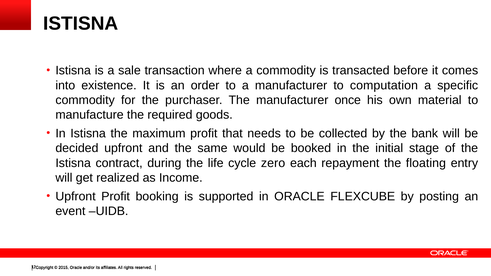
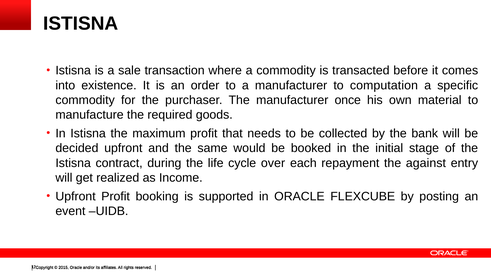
zero: zero -> over (273, 163)
floating: floating -> against (426, 163)
